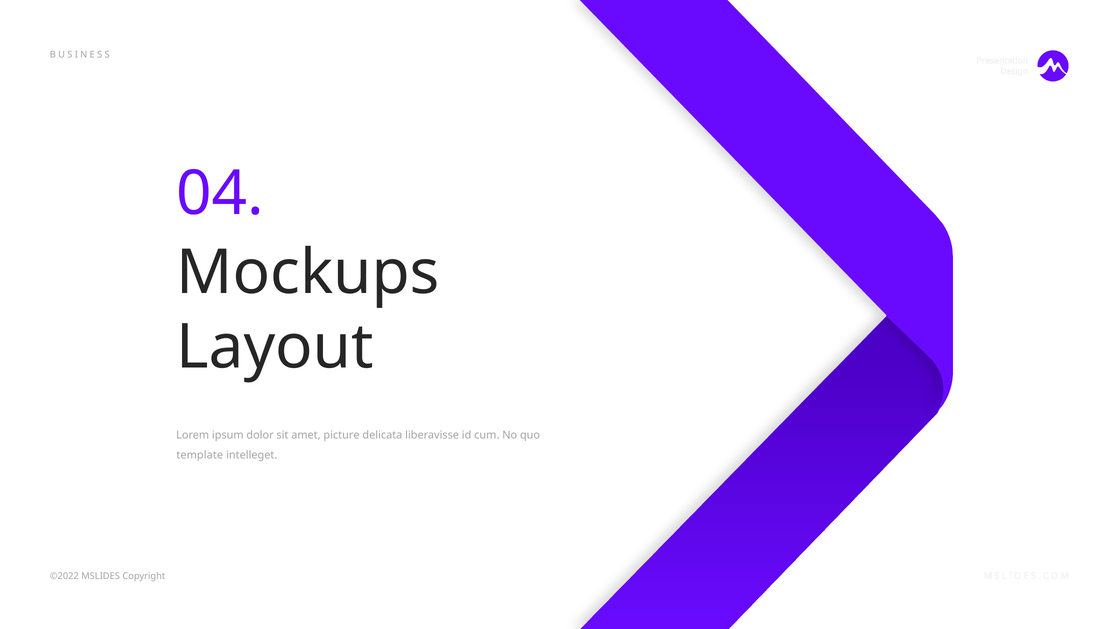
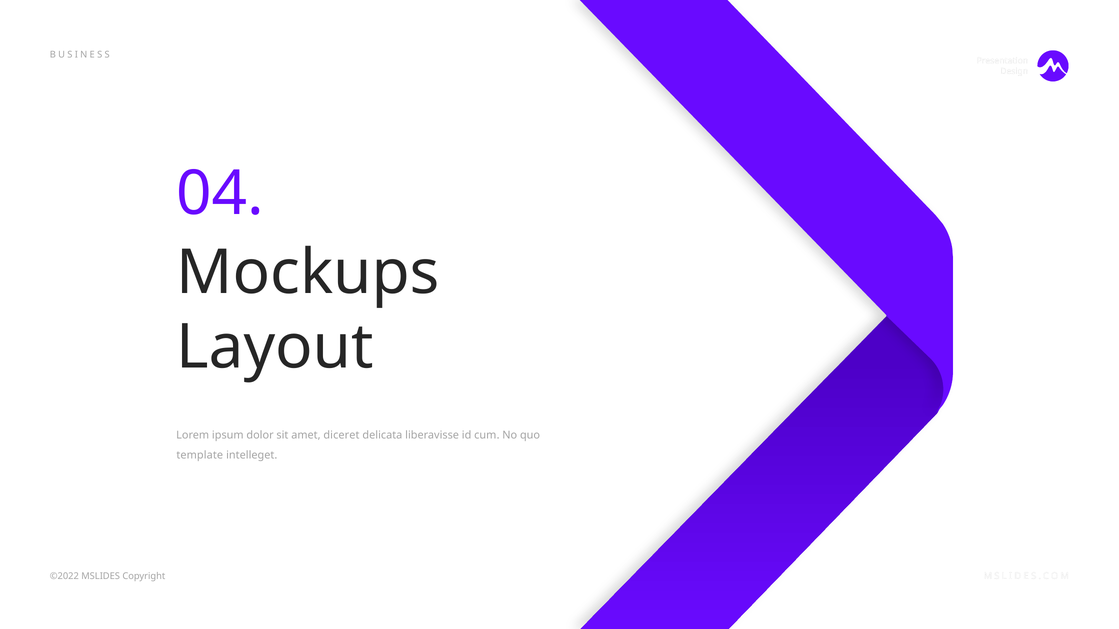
picture: picture -> diceret (341, 436)
